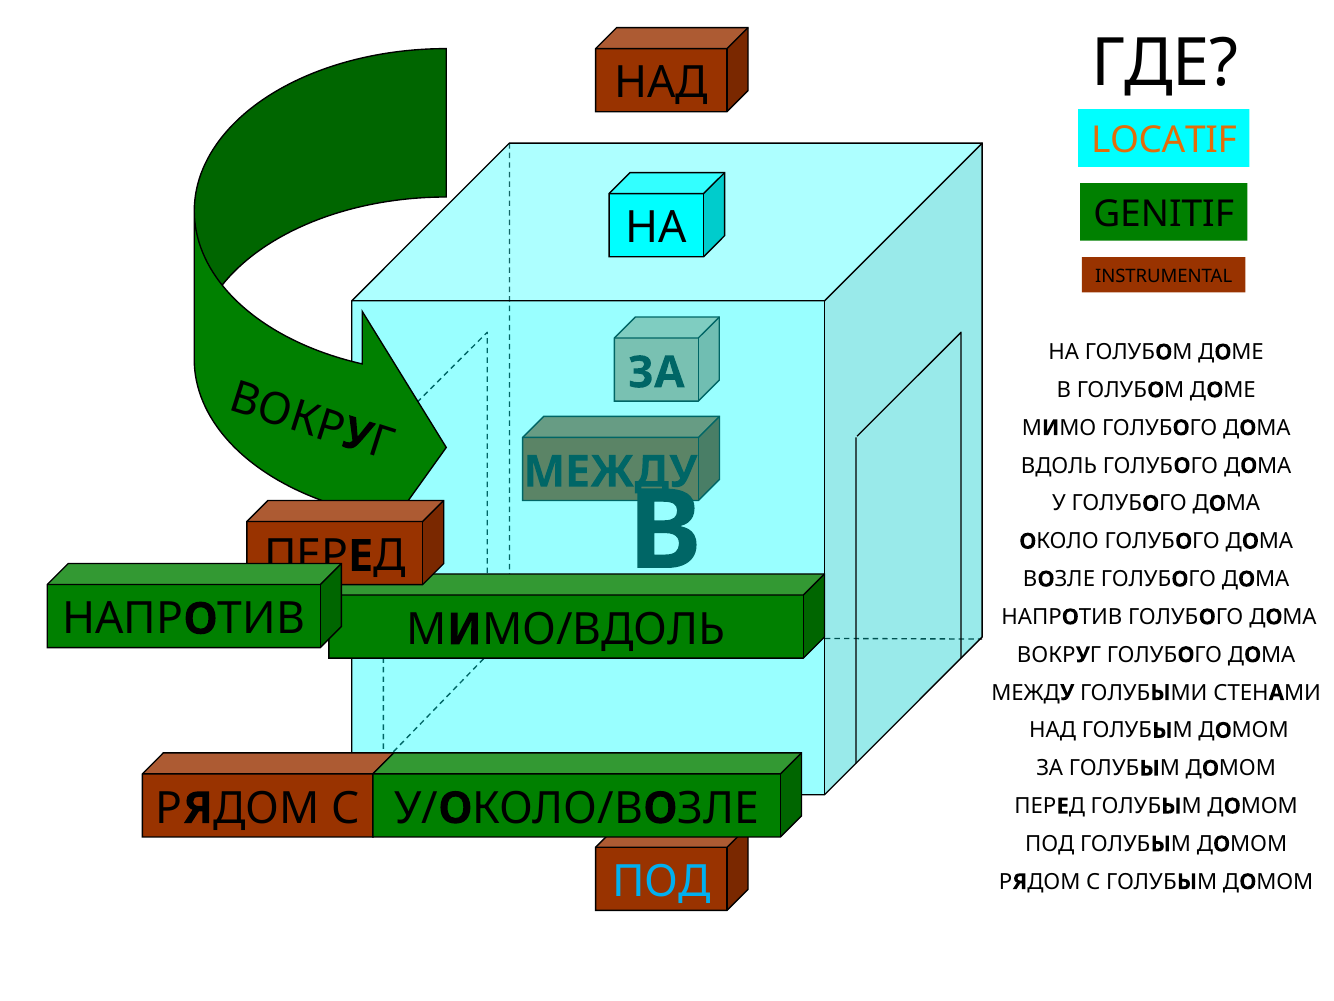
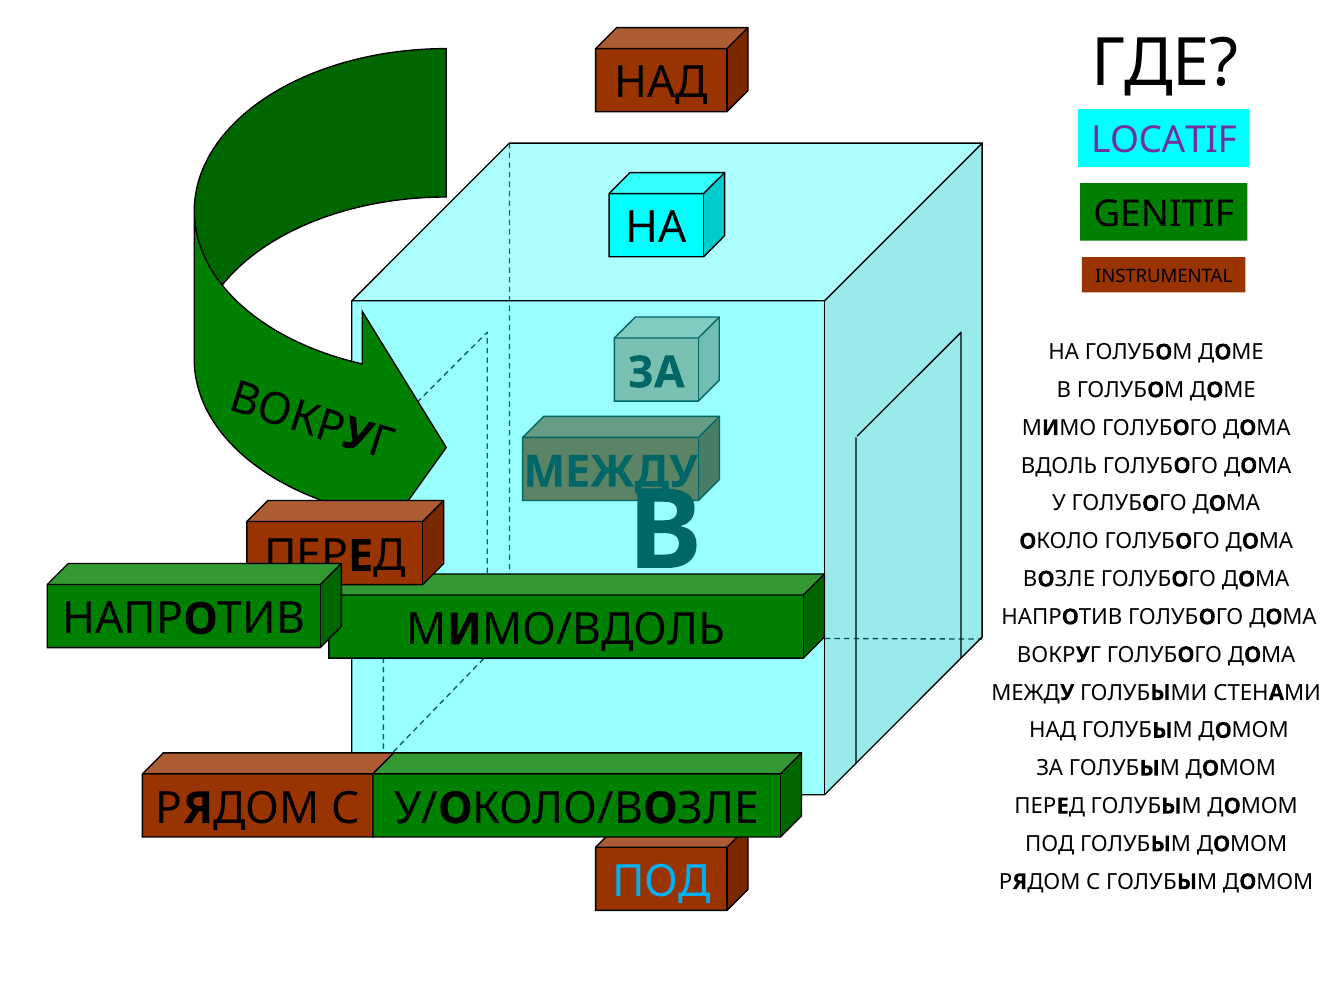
LOCATIF colour: orange -> purple (1164, 141)
